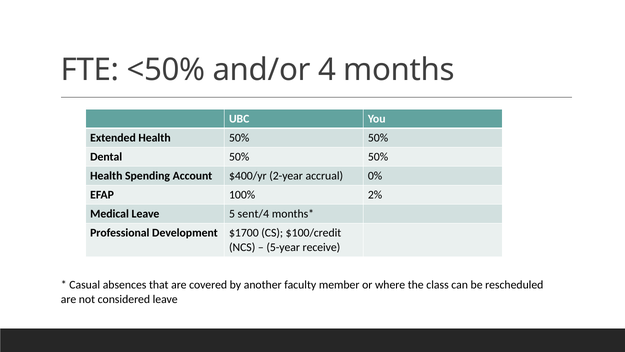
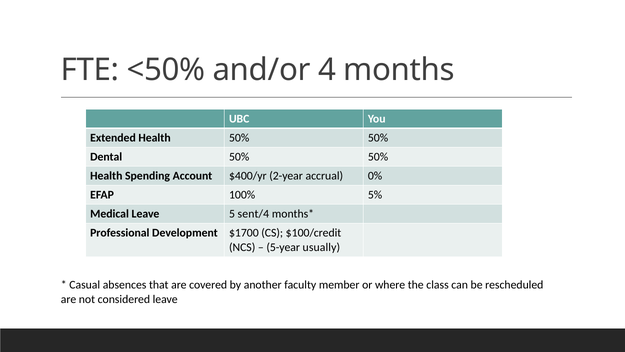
2%: 2% -> 5% (375, 195)
receive: receive -> usually (321, 247)
